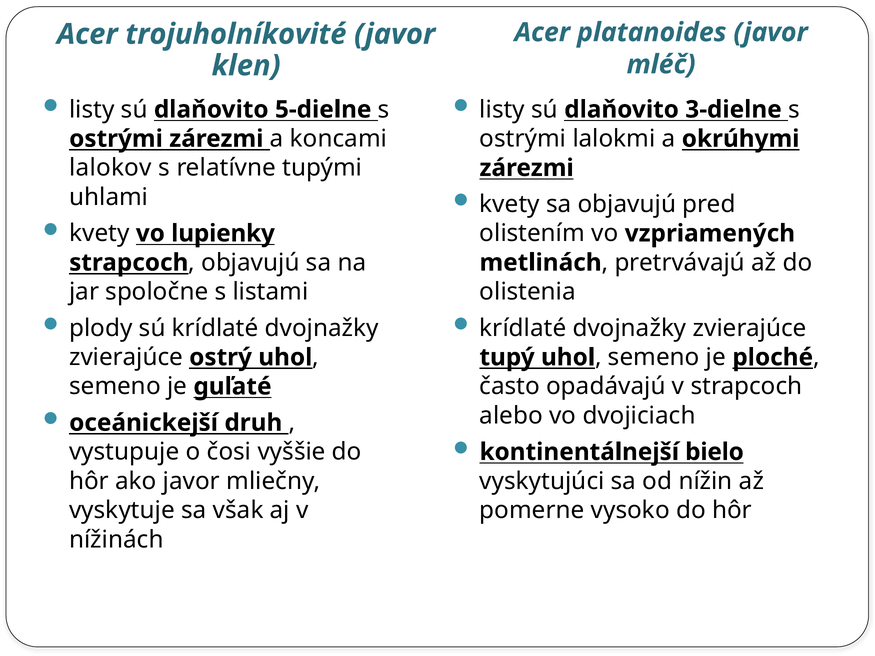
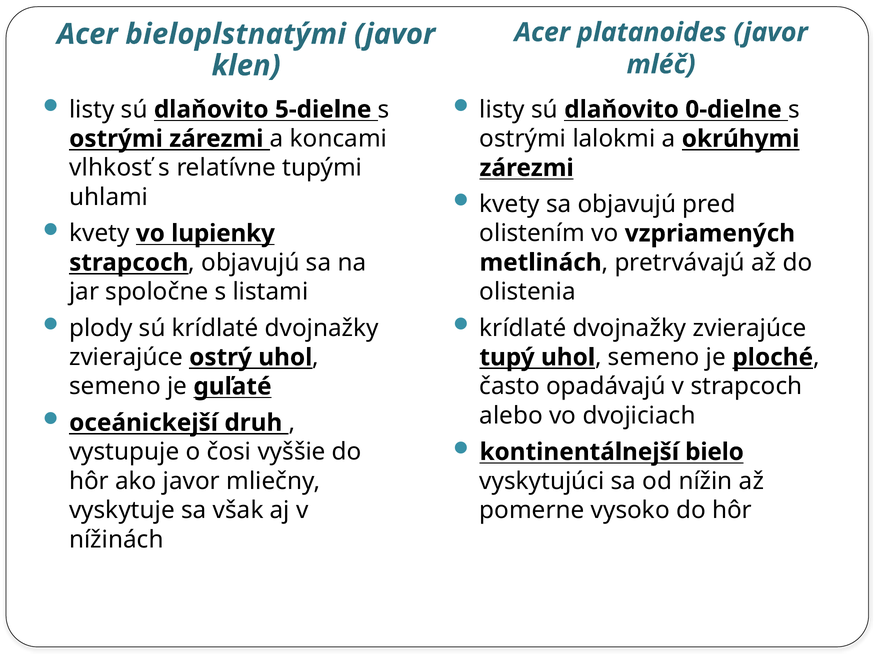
trojuholníkovité: trojuholníkovité -> bieloplstnatými (236, 34)
3-dielne: 3-dielne -> 0-dielne (733, 110)
lalokov: lalokov -> vlhkosť (111, 168)
